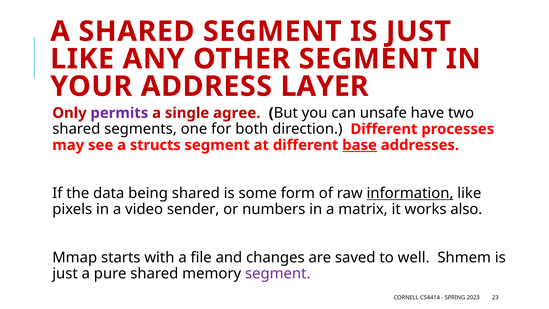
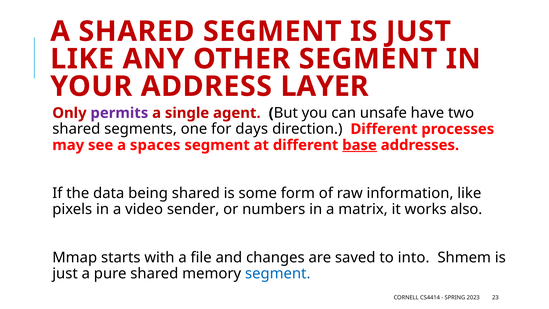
agree: agree -> agent (237, 113)
both: both -> days (252, 129)
structs: structs -> spaces (155, 145)
information underline: present -> none (410, 193)
well: well -> into (414, 257)
segment colour: purple -> blue (278, 273)
